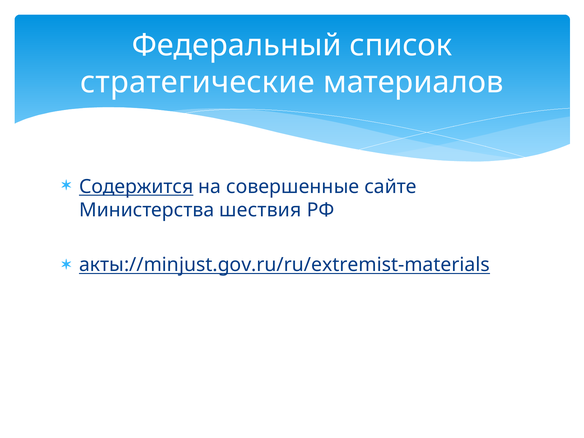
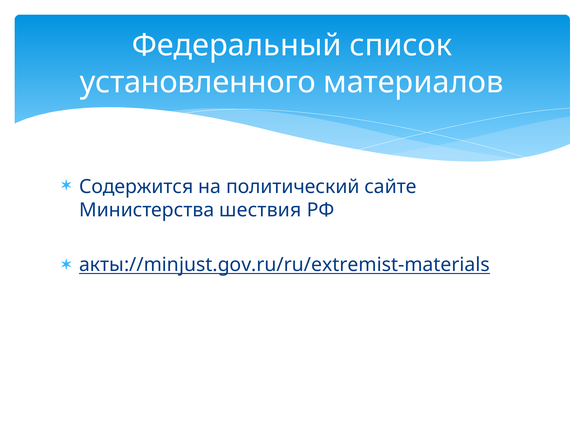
стратегические: стратегические -> установленного (198, 82)
Содержится underline: present -> none (136, 187)
совершенные: совершенные -> политический (293, 187)
